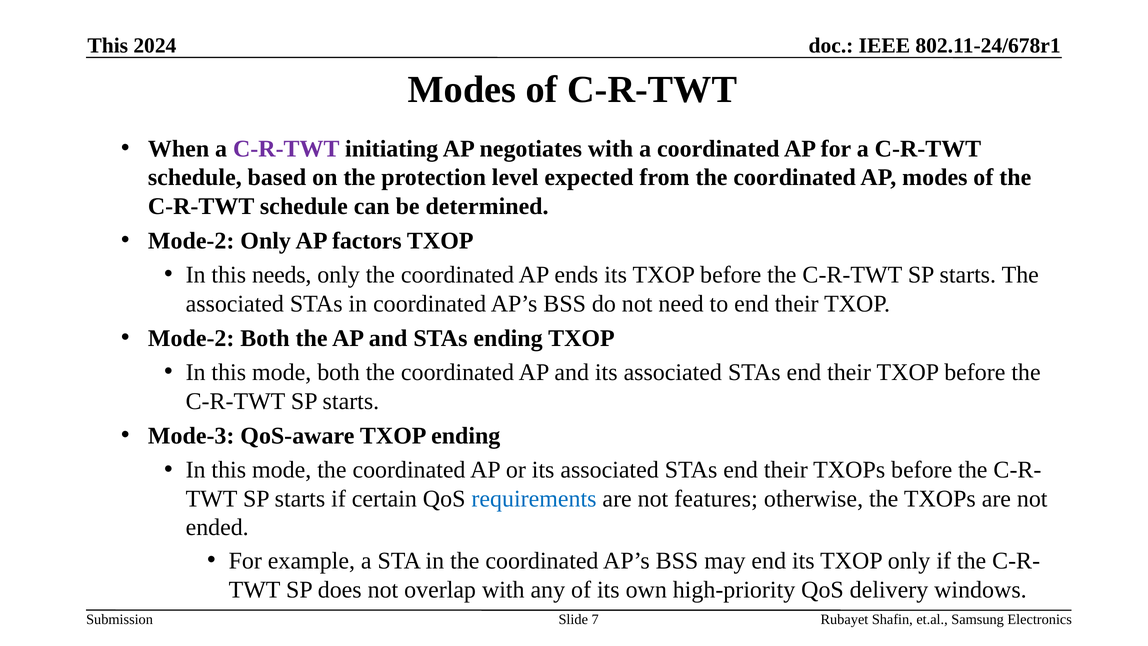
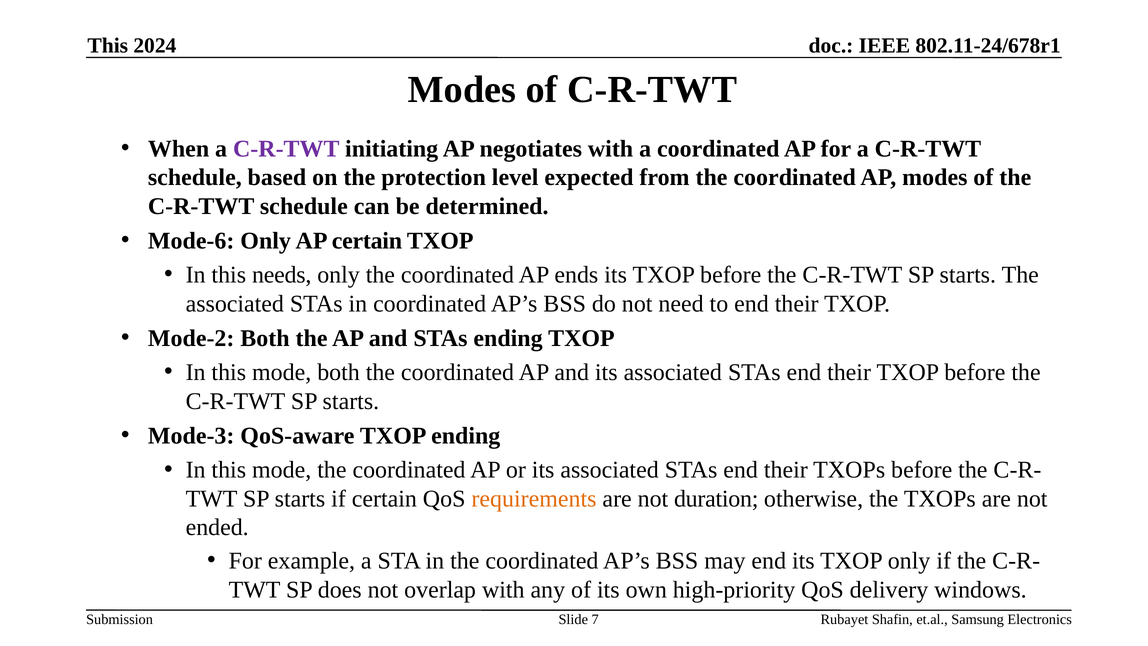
Mode-2: Mode-2 -> Mode-6 (191, 241)
AP factors: factors -> certain (367, 241)
requirements colour: blue -> orange (534, 498)
features: features -> duration (716, 498)
